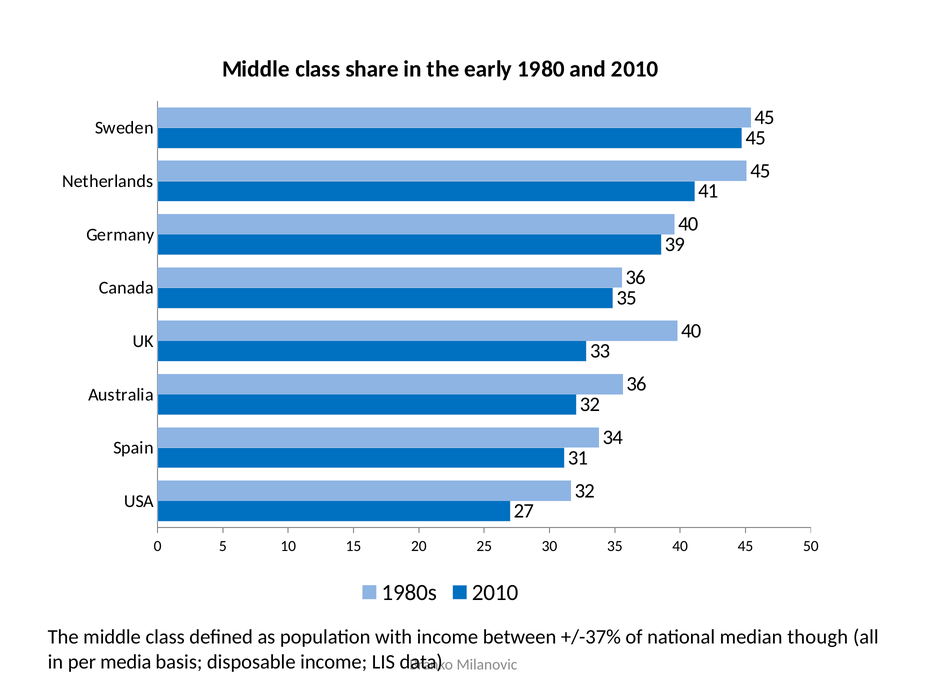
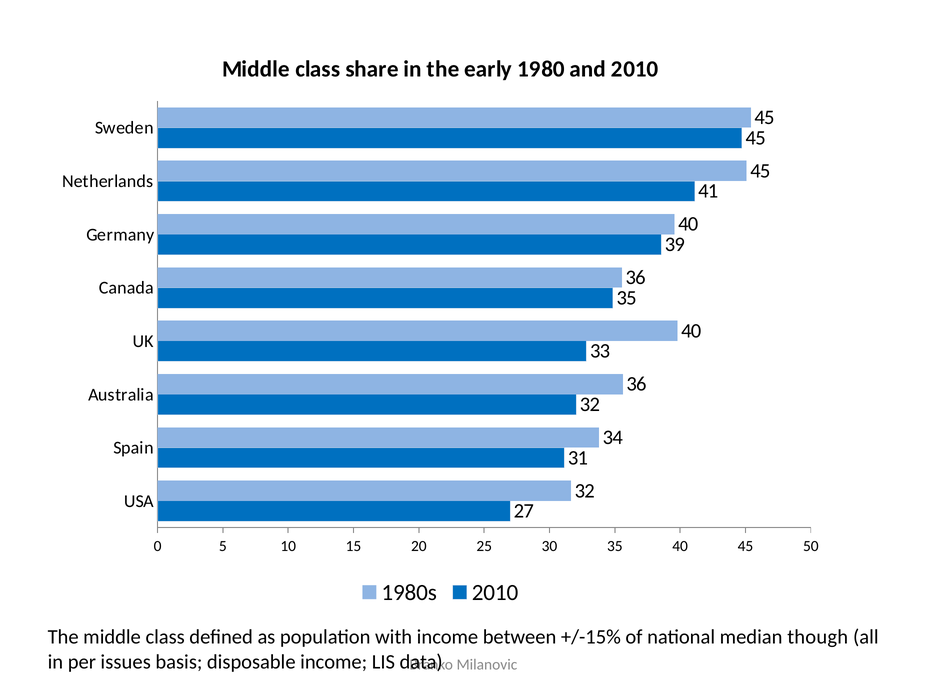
+/-37%: +/-37% -> +/-15% (591, 636)
media: media -> issues (126, 661)
